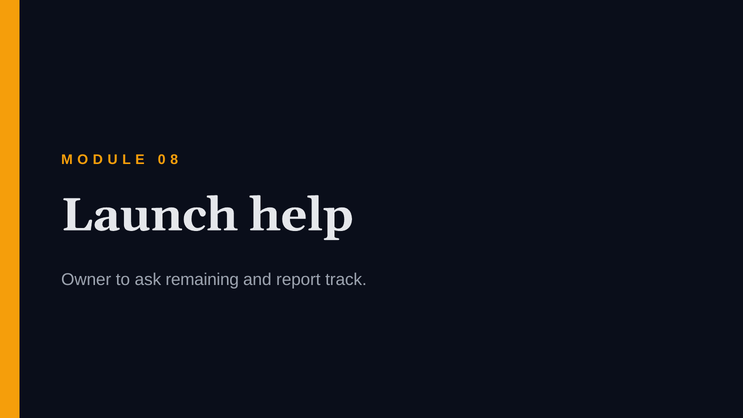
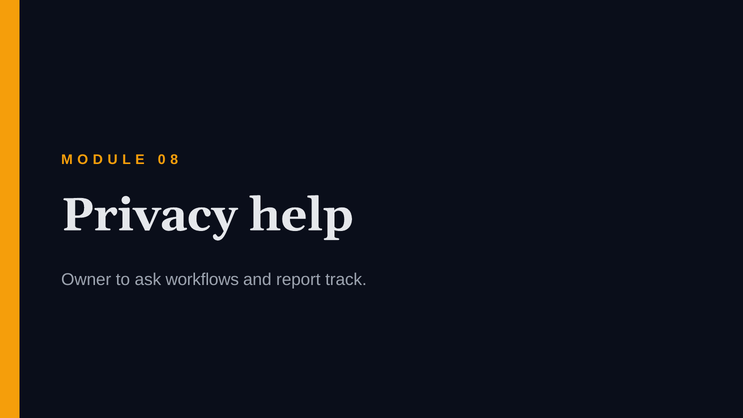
Launch: Launch -> Privacy (149, 215)
remaining: remaining -> workflows (202, 280)
